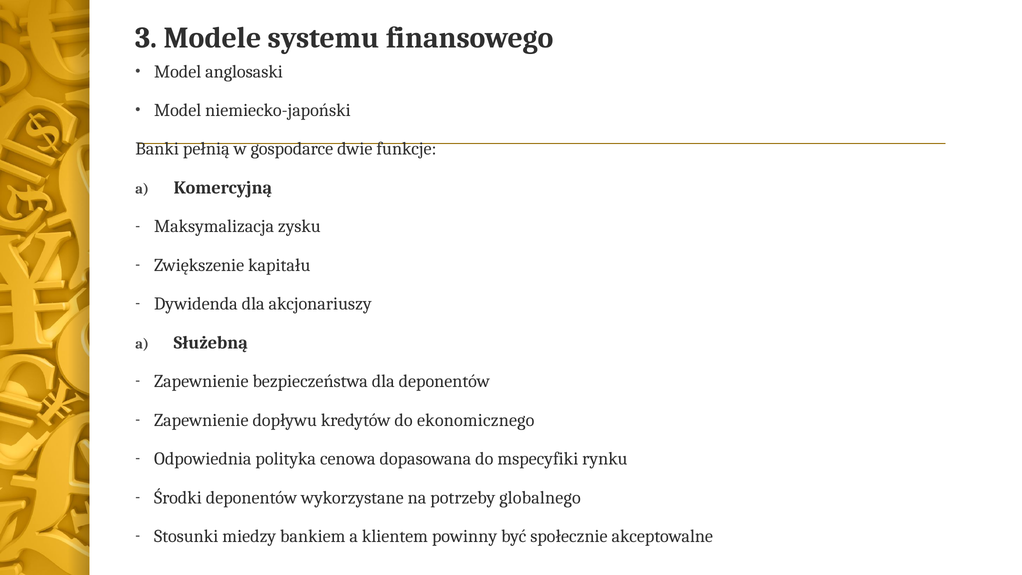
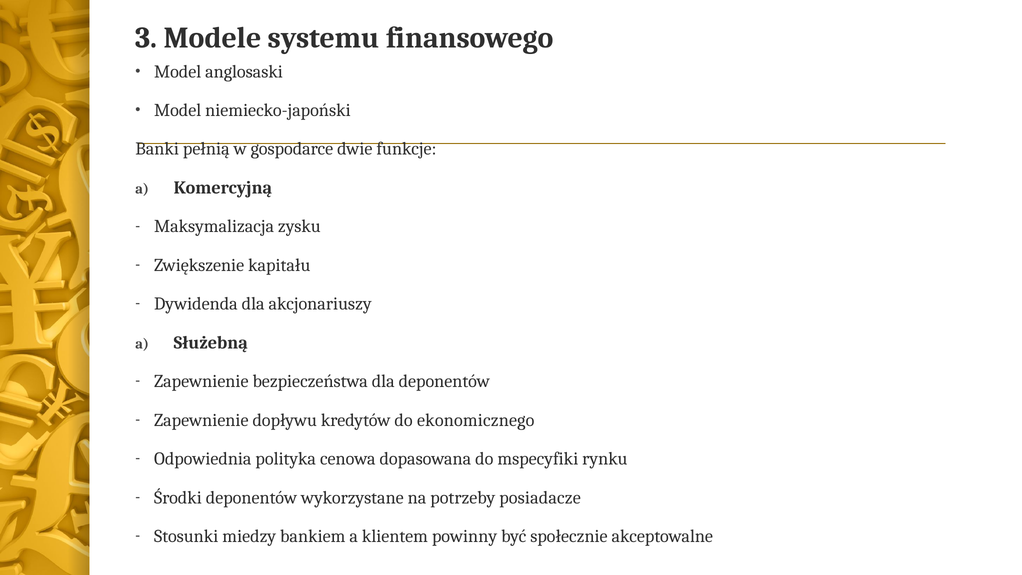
globalnego: globalnego -> posiadacze (540, 498)
